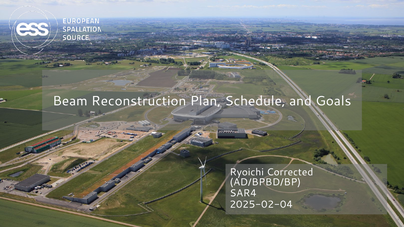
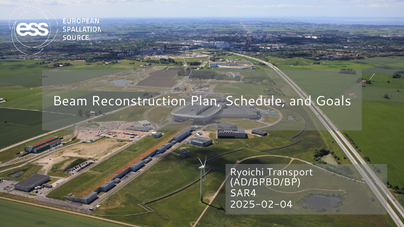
Corrected: Corrected -> Transport (290, 173)
